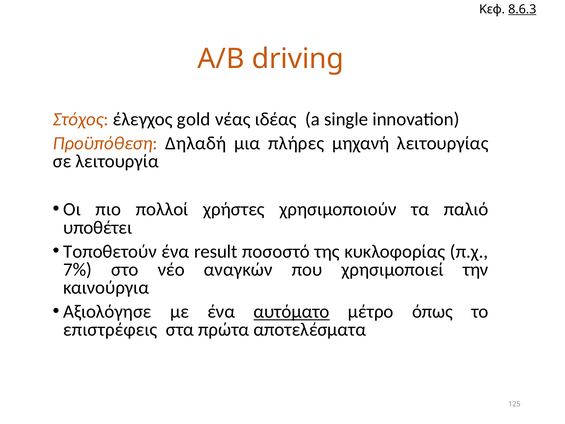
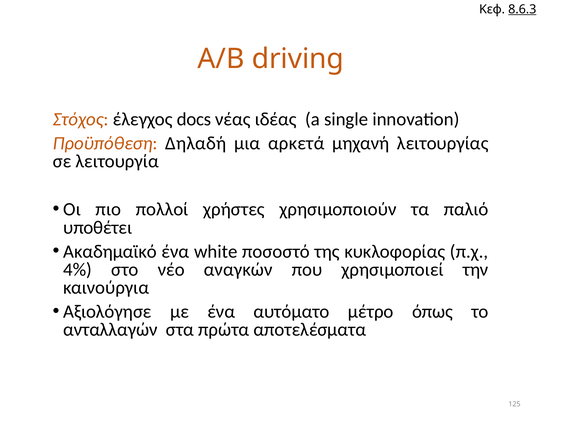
gold: gold -> docs (194, 119)
πλήρες: πλήρες -> αρκετά (296, 143)
Τοποθετούν: Τοποθετούν -> Ακαδημαϊκό (110, 251)
result: result -> white (216, 251)
7%: 7% -> 4% (78, 269)
αυτόματο underline: present -> none (292, 311)
επιστρέφεις: επιστρέφεις -> ανταλλαγών (110, 330)
